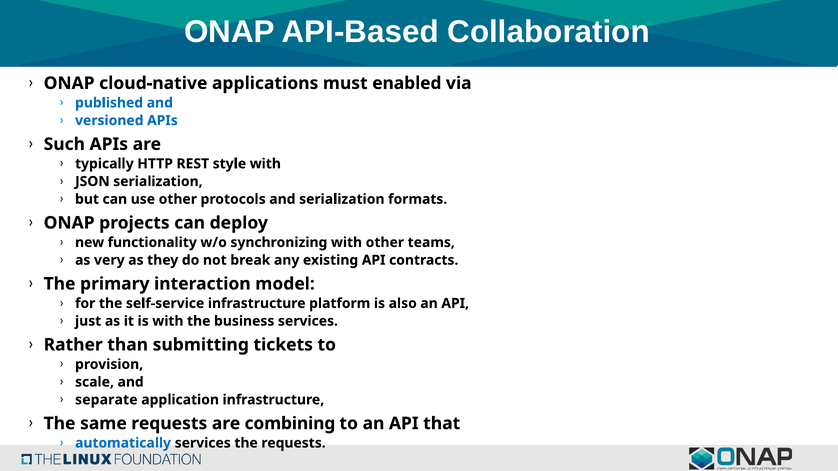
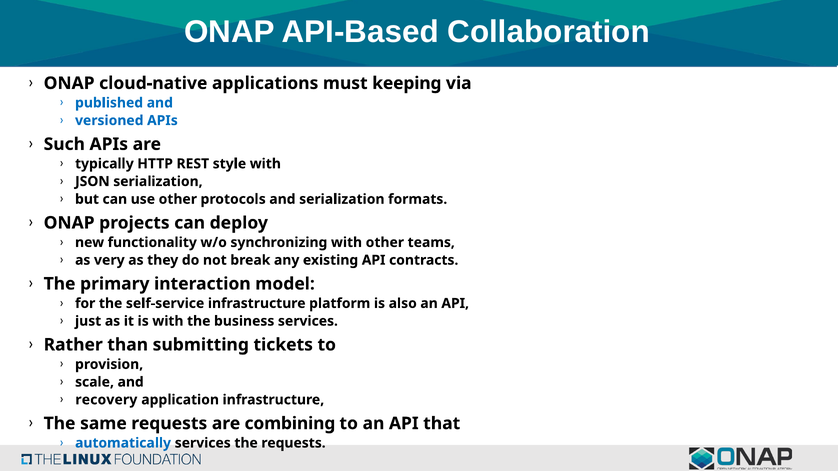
enabled: enabled -> keeping (407, 83)
separate: separate -> recovery (106, 400)
